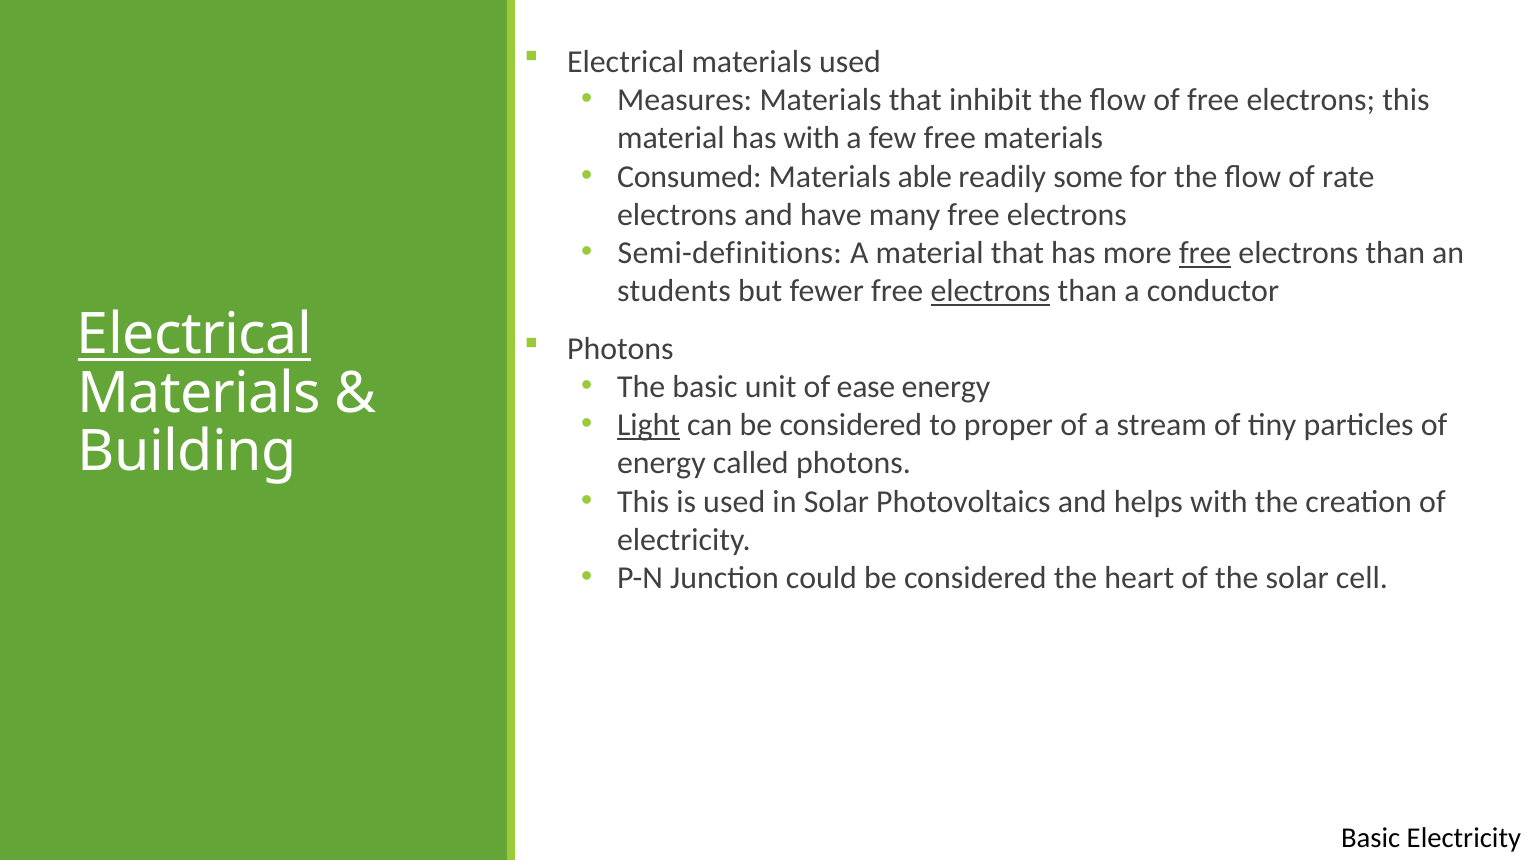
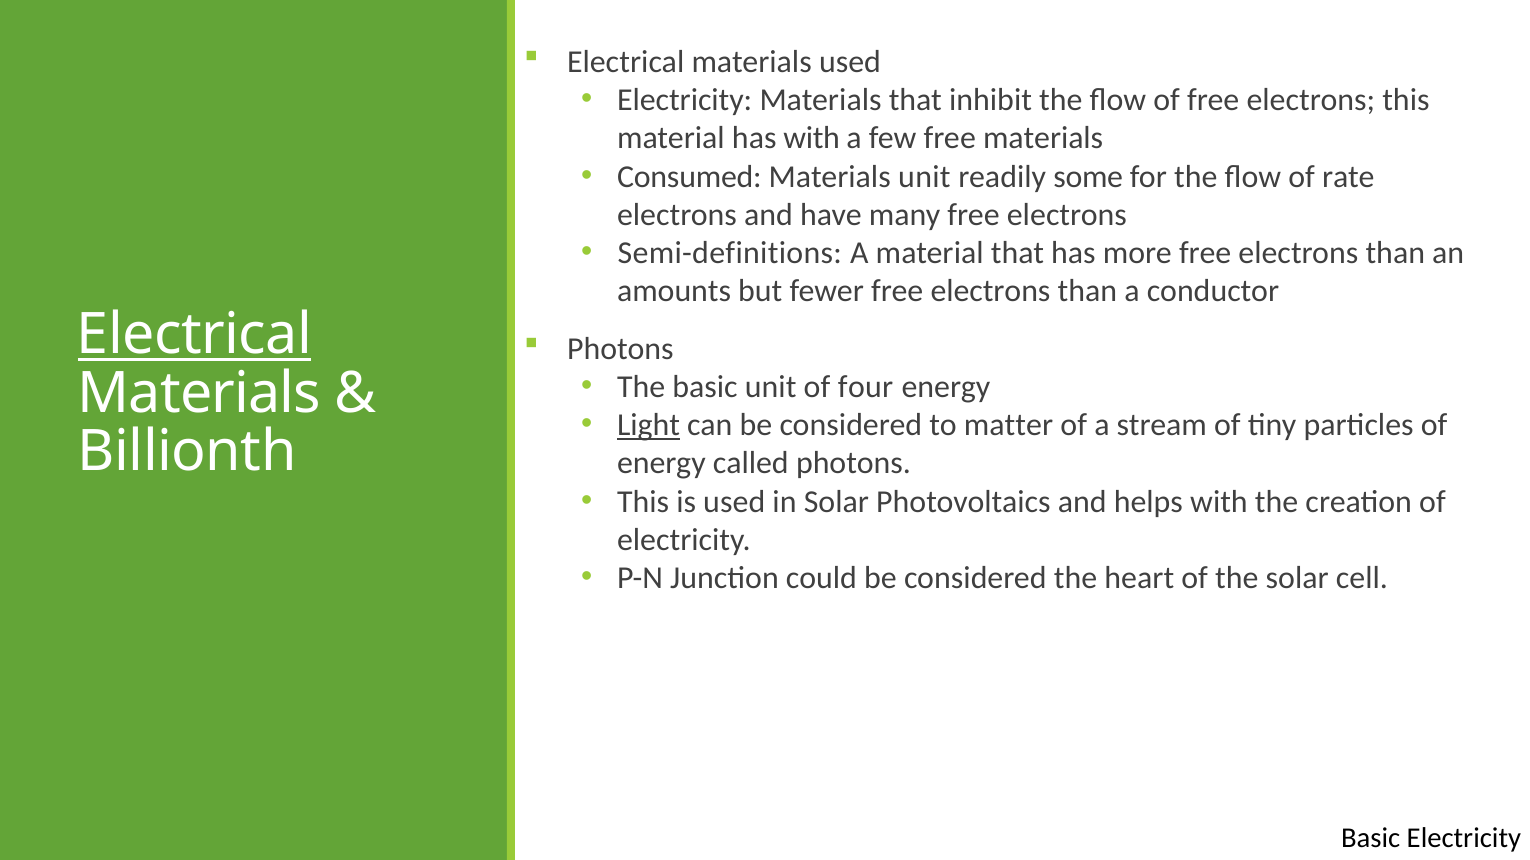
Measures: Measures -> Electricity (685, 100)
Materials able: able -> unit (924, 177)
free underline: present -> none (1205, 253)
students: students -> amounts (674, 292)
electrons underline: present -> none (990, 292)
ease: ease -> four (866, 387)
proper: proper -> matter (1008, 425)
Building: Building -> Billionth (187, 452)
